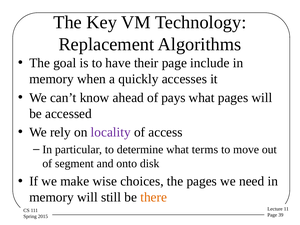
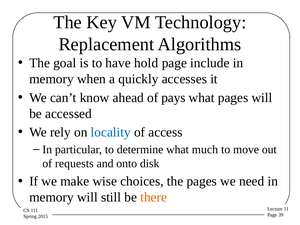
their: their -> hold (146, 63)
locality colour: purple -> blue (111, 132)
terms: terms -> much (205, 150)
segment: segment -> requests (74, 164)
